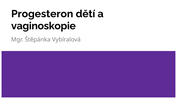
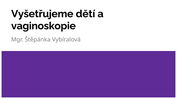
Progesteron: Progesteron -> Vyšetřujeme (42, 14)
